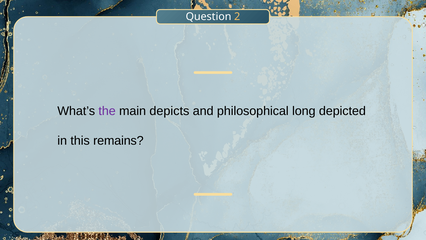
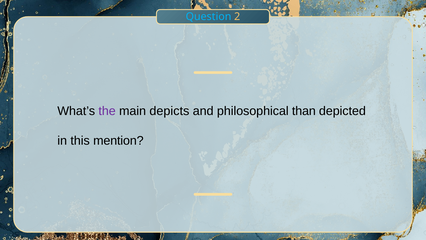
Question colour: white -> light blue (209, 17)
long: long -> than (304, 111)
remains: remains -> mention (118, 141)
